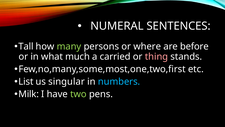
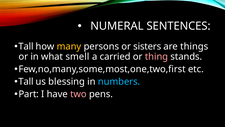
many colour: light green -> yellow (69, 46)
where: where -> sisters (147, 46)
before: before -> things (194, 46)
much: much -> smell (77, 56)
List: List -> Tall (26, 81)
singular: singular -> blessing (67, 81)
Milk: Milk -> Part (29, 94)
two colour: light green -> pink (78, 94)
